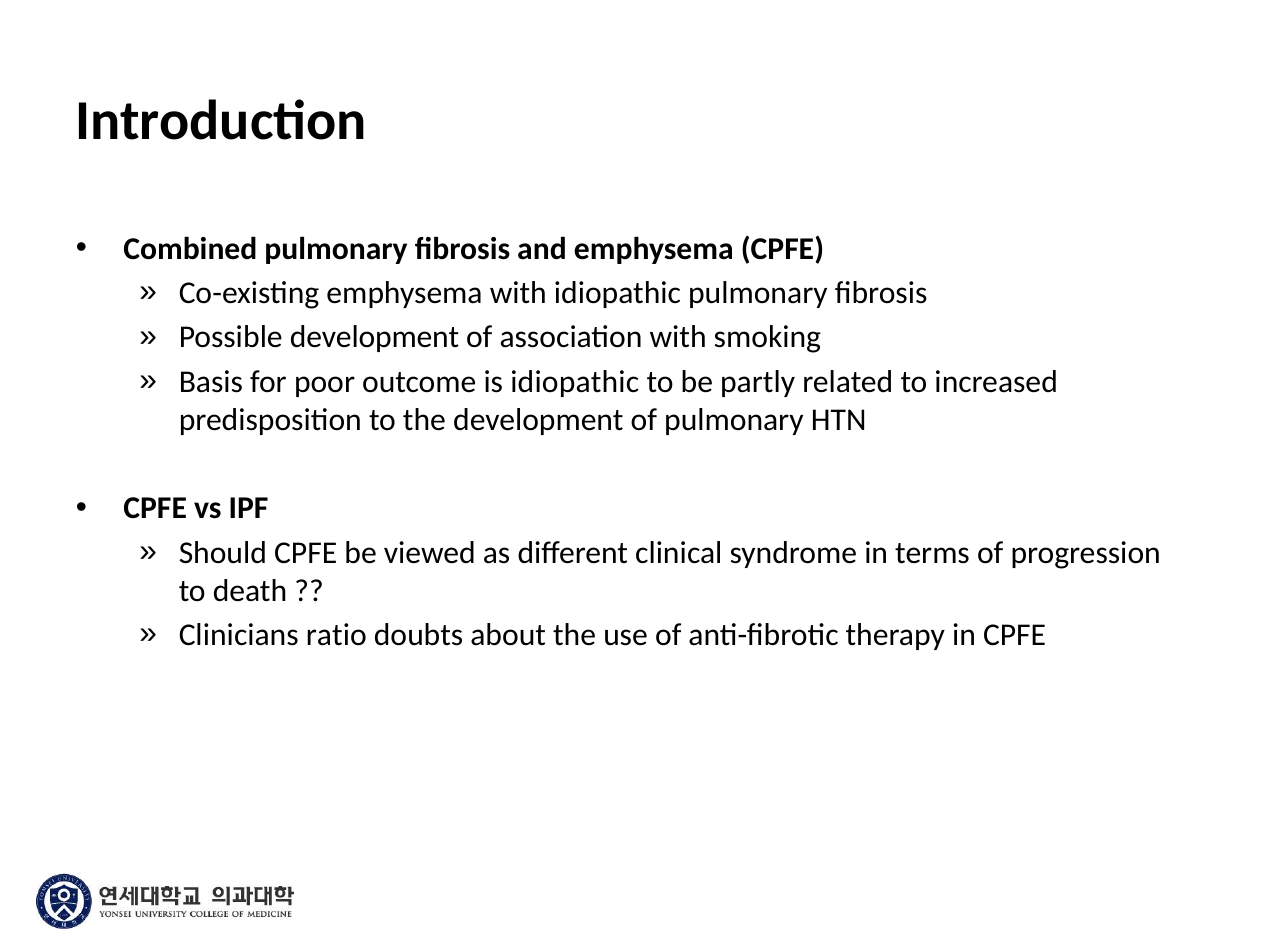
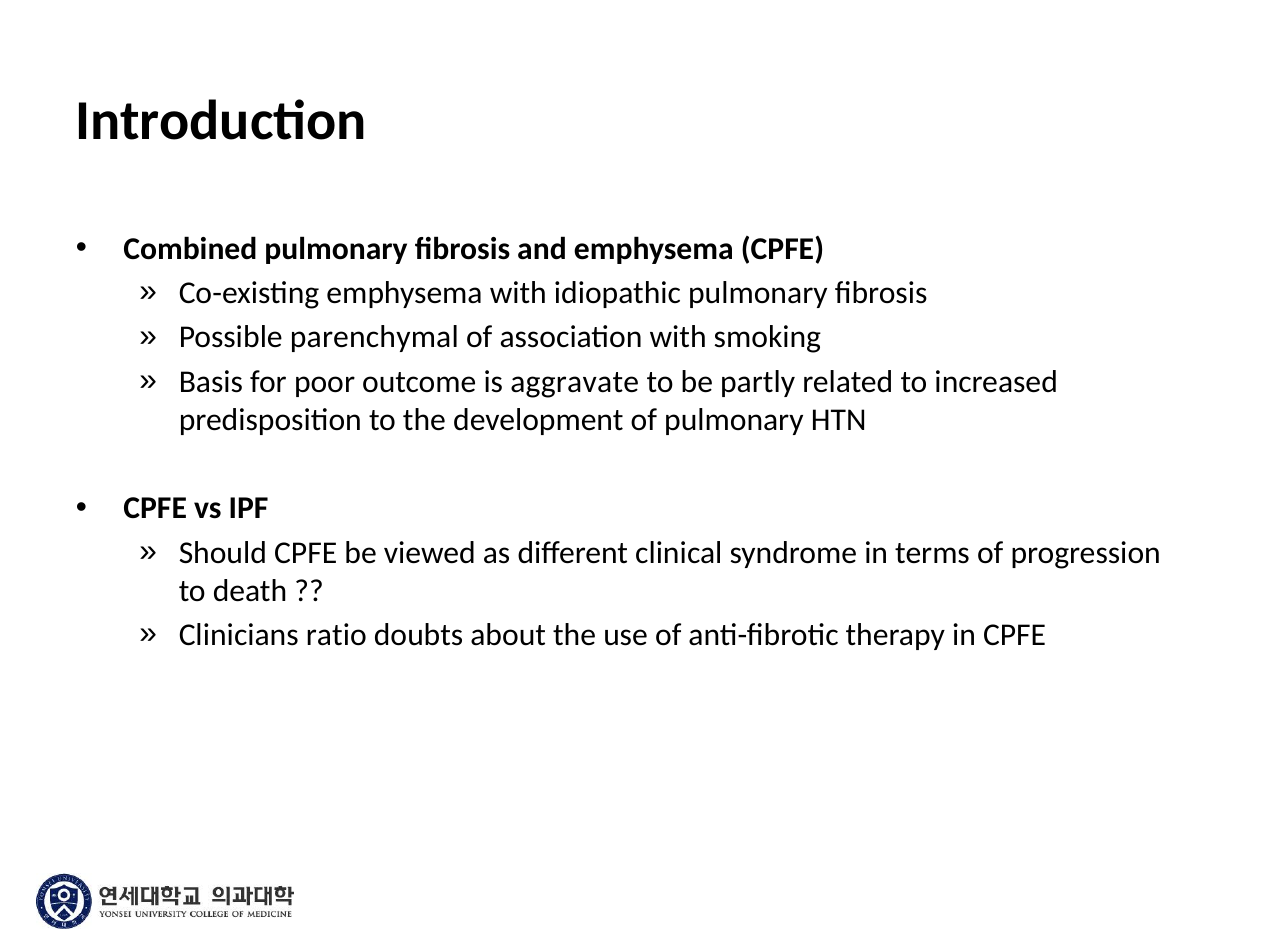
Possible development: development -> parenchymal (374, 338)
is idiopathic: idiopathic -> aggravate (575, 382)
